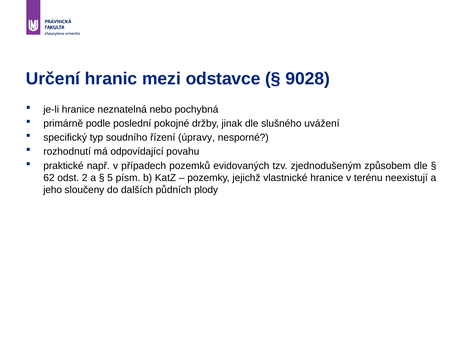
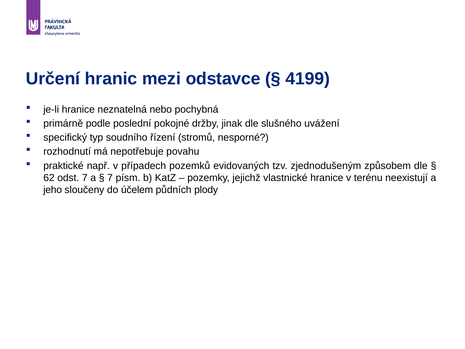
9028: 9028 -> 4199 (308, 79)
úpravy: úpravy -> stromů (197, 137)
odpovídající: odpovídající -> nepotřebuje (137, 152)
odst 2: 2 -> 7 (85, 178)
5: 5 -> 7 (110, 178)
dalších: dalších -> účelem (137, 190)
